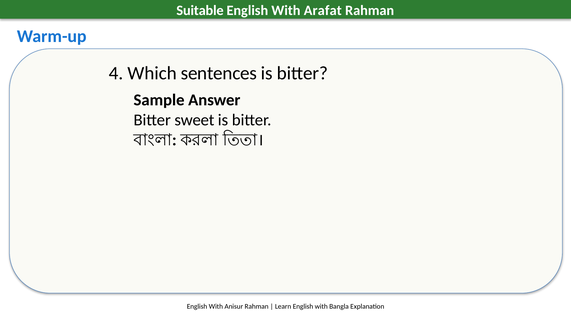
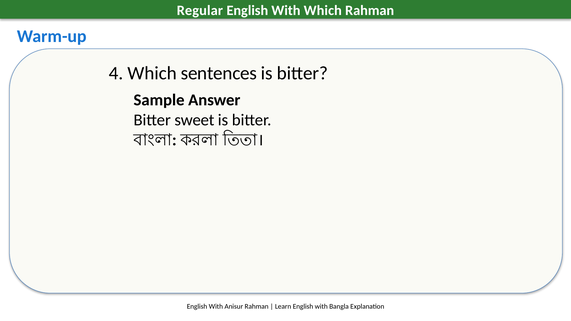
Suitable: Suitable -> Regular (200, 10)
With Arafat: Arafat -> Which (323, 10)
